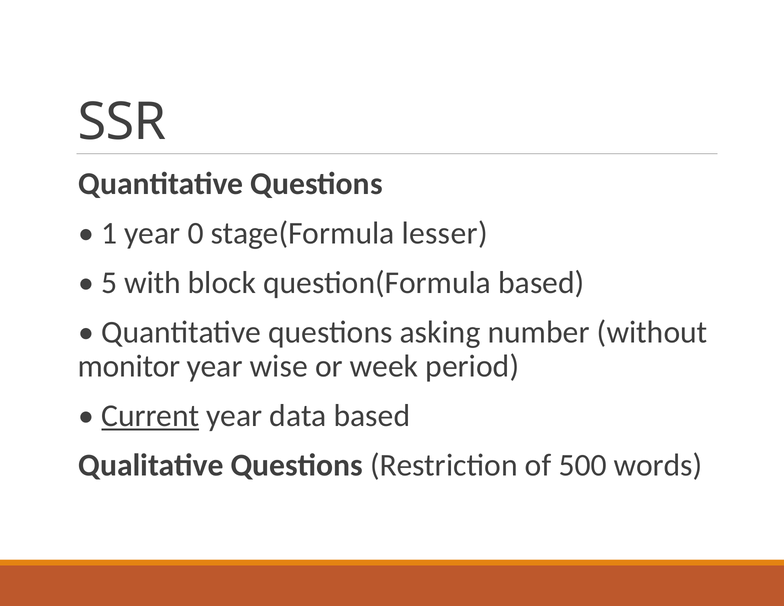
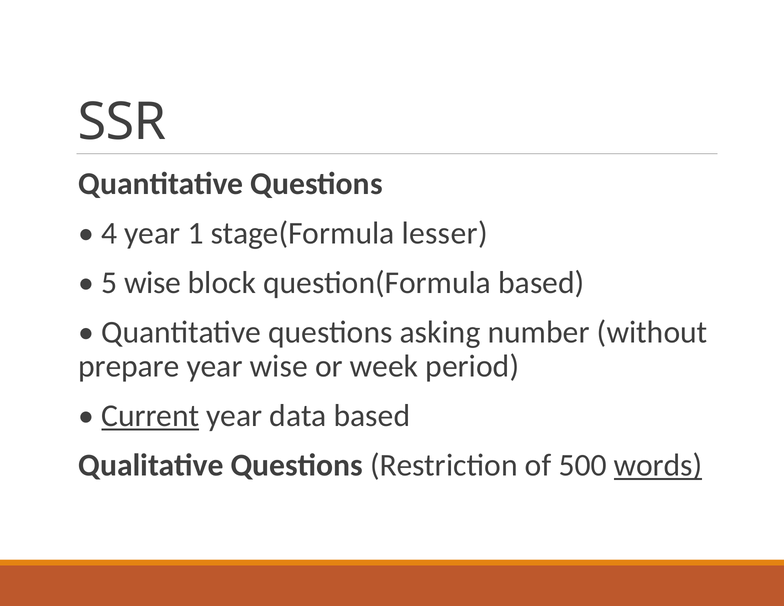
1: 1 -> 4 (109, 233)
0: 0 -> 1 (196, 233)
5 with: with -> wise (153, 283)
monitor: monitor -> prepare (129, 366)
words underline: none -> present (658, 465)
